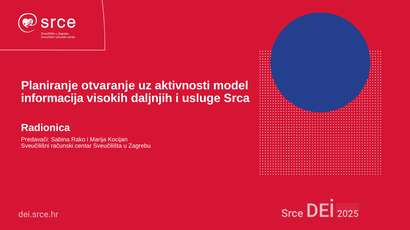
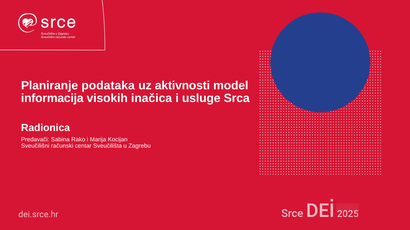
otvaranje: otvaranje -> podataka (108, 86)
daljnjih: daljnjih -> inačica (152, 99)
